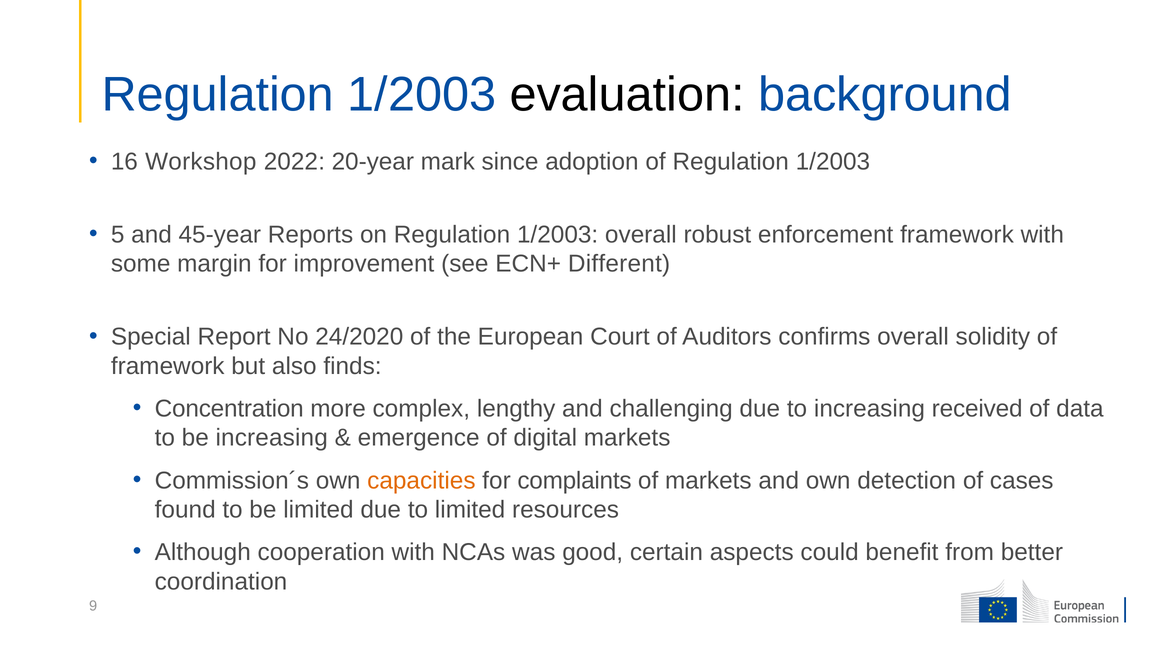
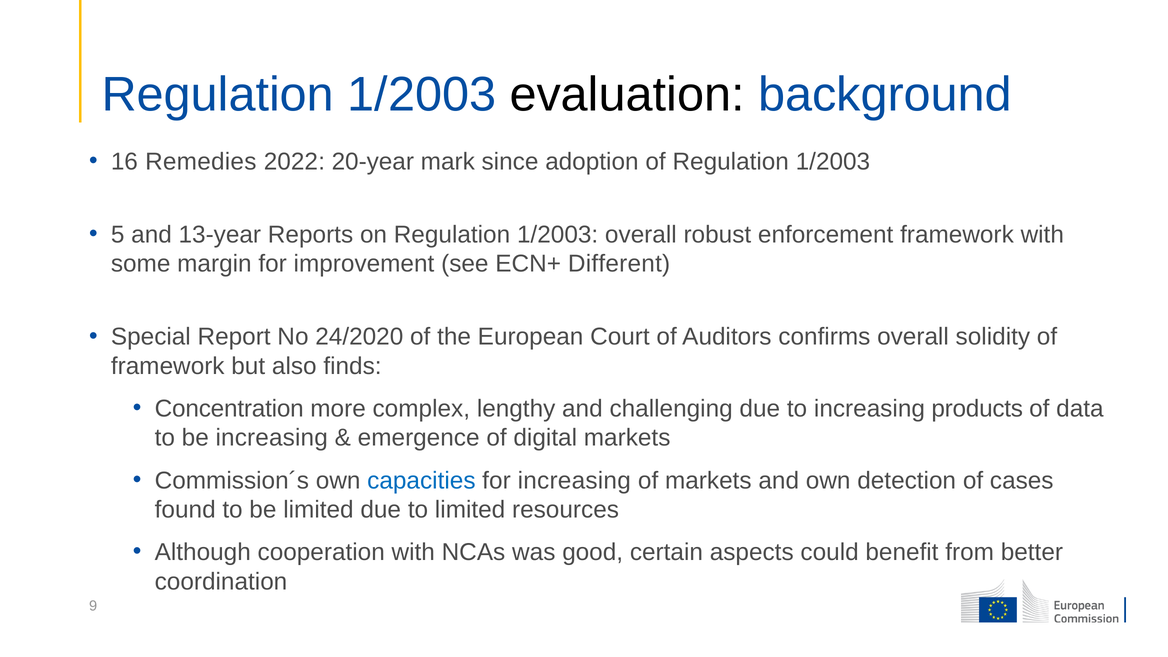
Workshop: Workshop -> Remedies (201, 162)
45-year: 45-year -> 13-year (220, 235)
received: received -> products (977, 409)
capacities colour: orange -> blue (421, 481)
for complaints: complaints -> increasing (574, 481)
